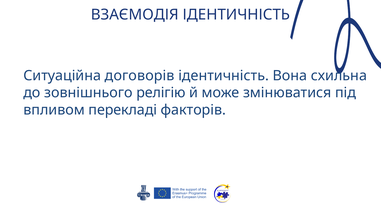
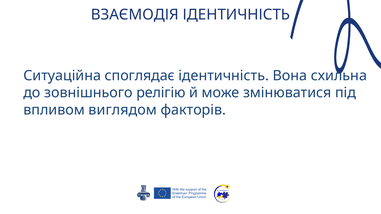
договорів: договорів -> споглядає (140, 76)
перекладі: перекладі -> виглядом (123, 110)
